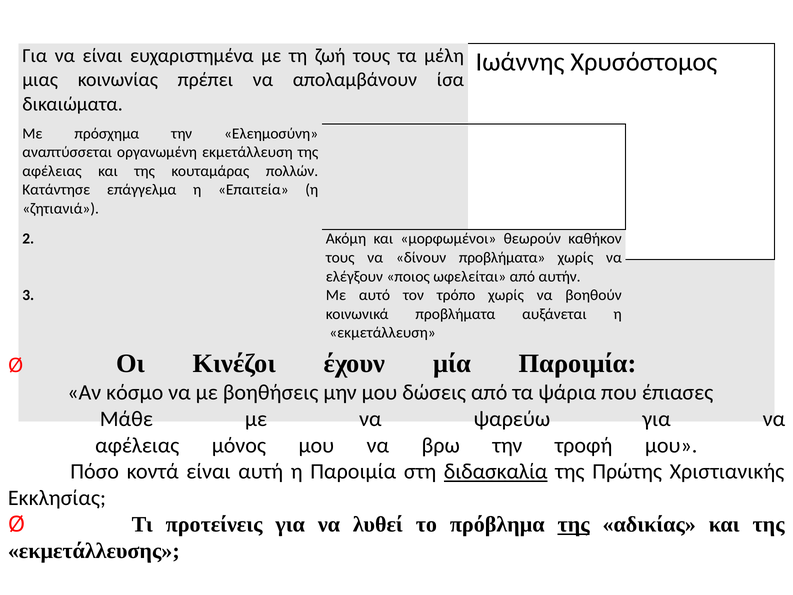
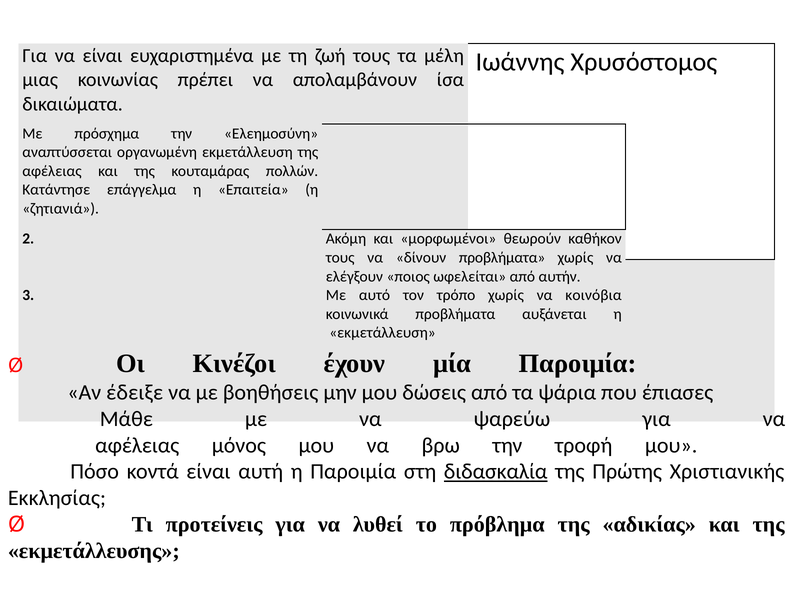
βοηθούν: βοηθούν -> κοινόβια (594, 295)
κόσμο: κόσμο -> έδειξε (135, 392)
της underline: present -> none (574, 524)
